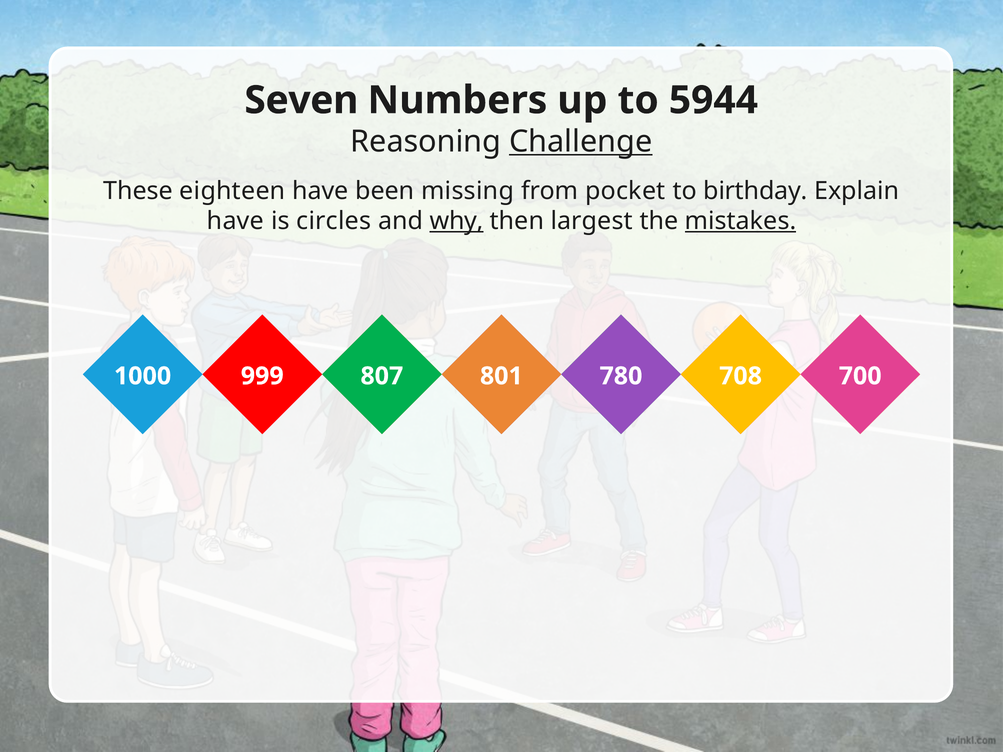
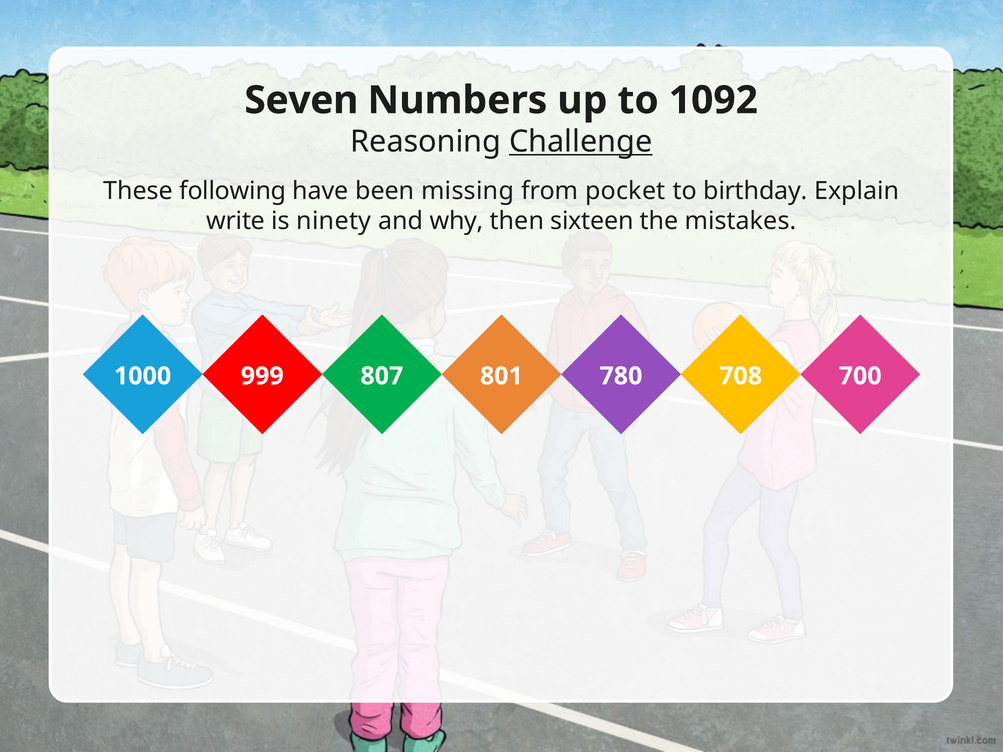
5944: 5944 -> 1092 (713, 100)
eighteen: eighteen -> following (233, 191)
have: have -> write (236, 221)
circles: circles -> ninety (334, 221)
why underline: present -> none (457, 221)
largest: largest -> sixteen (592, 221)
mistakes underline: present -> none (741, 221)
